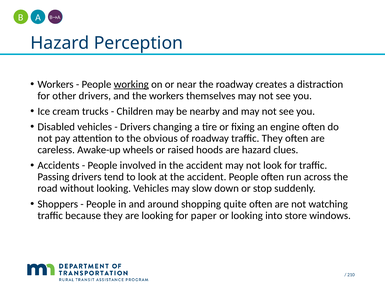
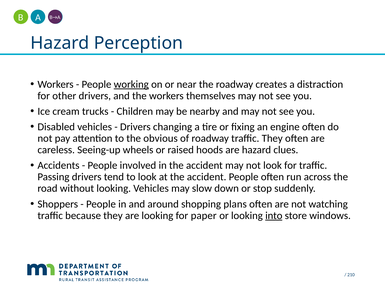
Awake-up: Awake-up -> Seeing-up (99, 150)
quite: quite -> plans (235, 205)
into underline: none -> present (274, 216)
